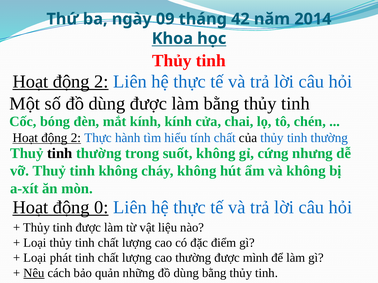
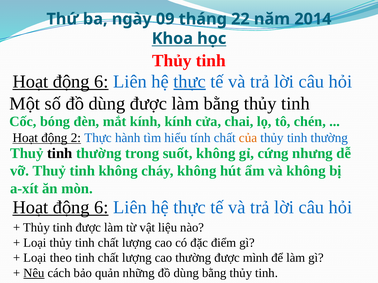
42: 42 -> 22 (240, 19)
2: 2 -> 6 (101, 82)
thực underline: none -> present (190, 82)
của colour: black -> orange (248, 138)
0: 0 -> 6 (101, 208)
phát: phát -> theo (61, 258)
